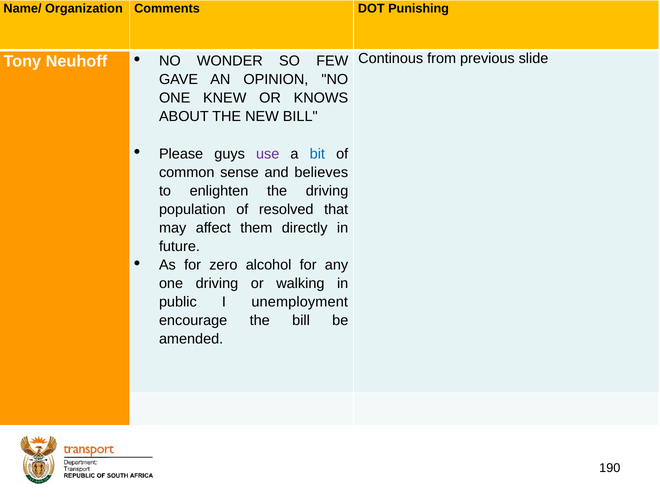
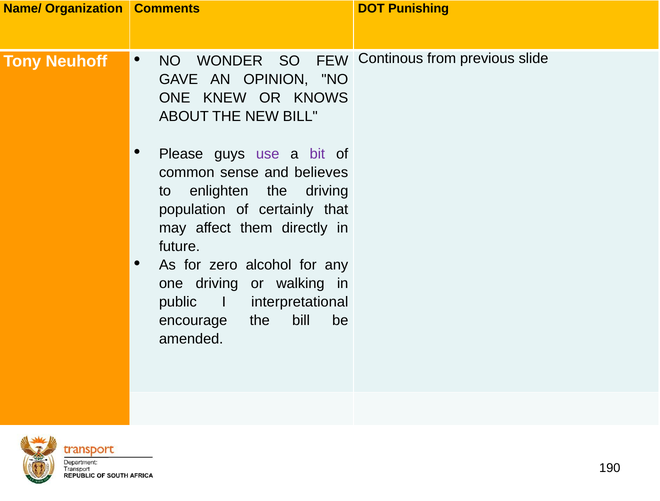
bit colour: blue -> purple (317, 154)
resolved: resolved -> certainly (286, 209)
unemployment: unemployment -> interpretational (300, 302)
